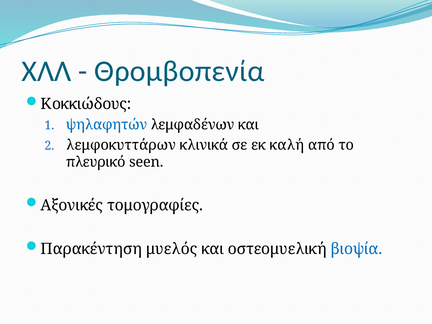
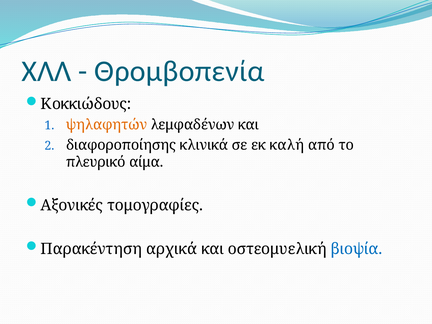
ψηλαφητών colour: blue -> orange (106, 125)
λεμφοκυττάρων: λεμφοκυττάρων -> διαφοροποίησης (121, 145)
seen: seen -> αίμα (146, 162)
μυελός: μυελός -> αρχικά (172, 249)
